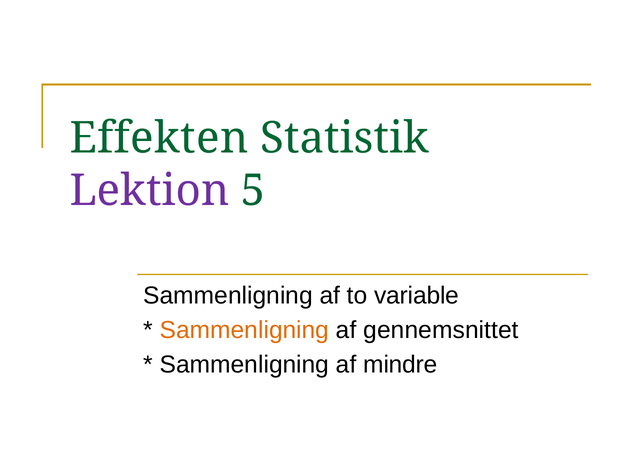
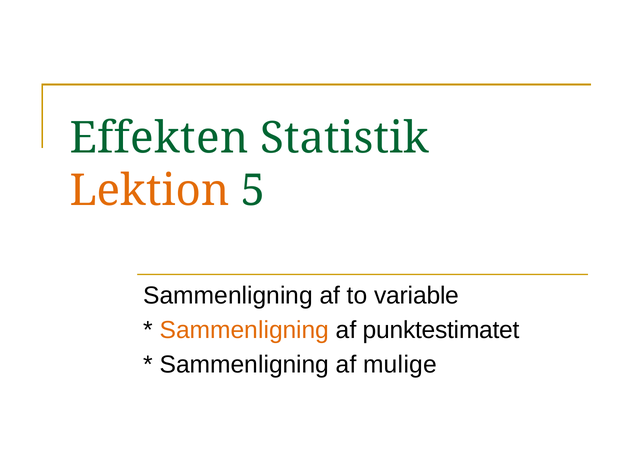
Lektion colour: purple -> orange (150, 191)
gennemsnittet: gennemsnittet -> punktestimatet (441, 330)
mindre: mindre -> mulige (400, 364)
